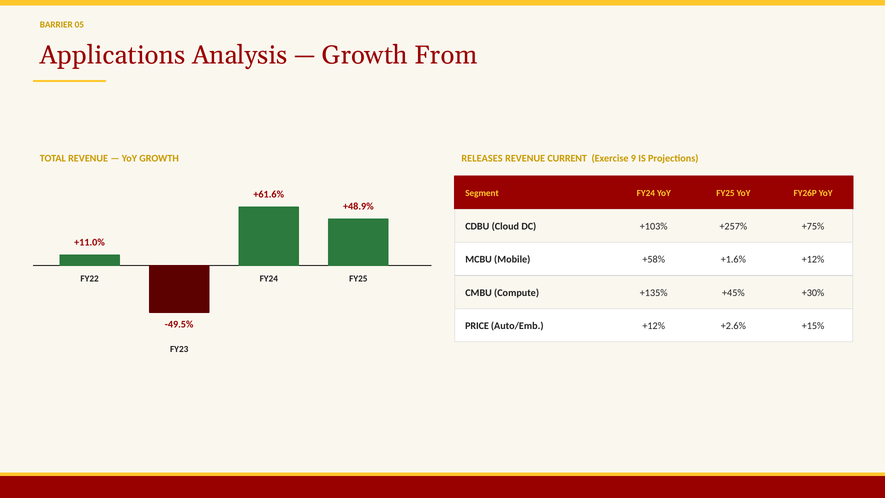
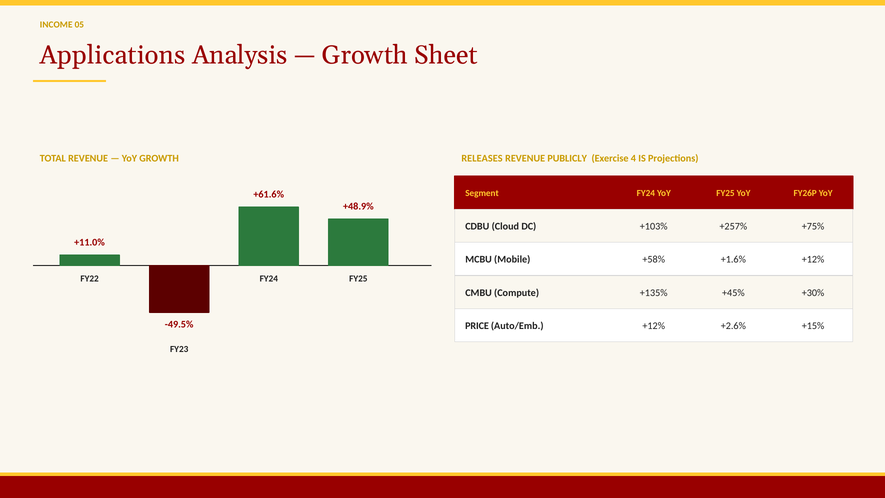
BARRIER: BARRIER -> INCOME (56, 25)
From: From -> Sheet (446, 55)
CURRENT: CURRENT -> PUBLICLY (567, 158)
9: 9 -> 4 (633, 158)
